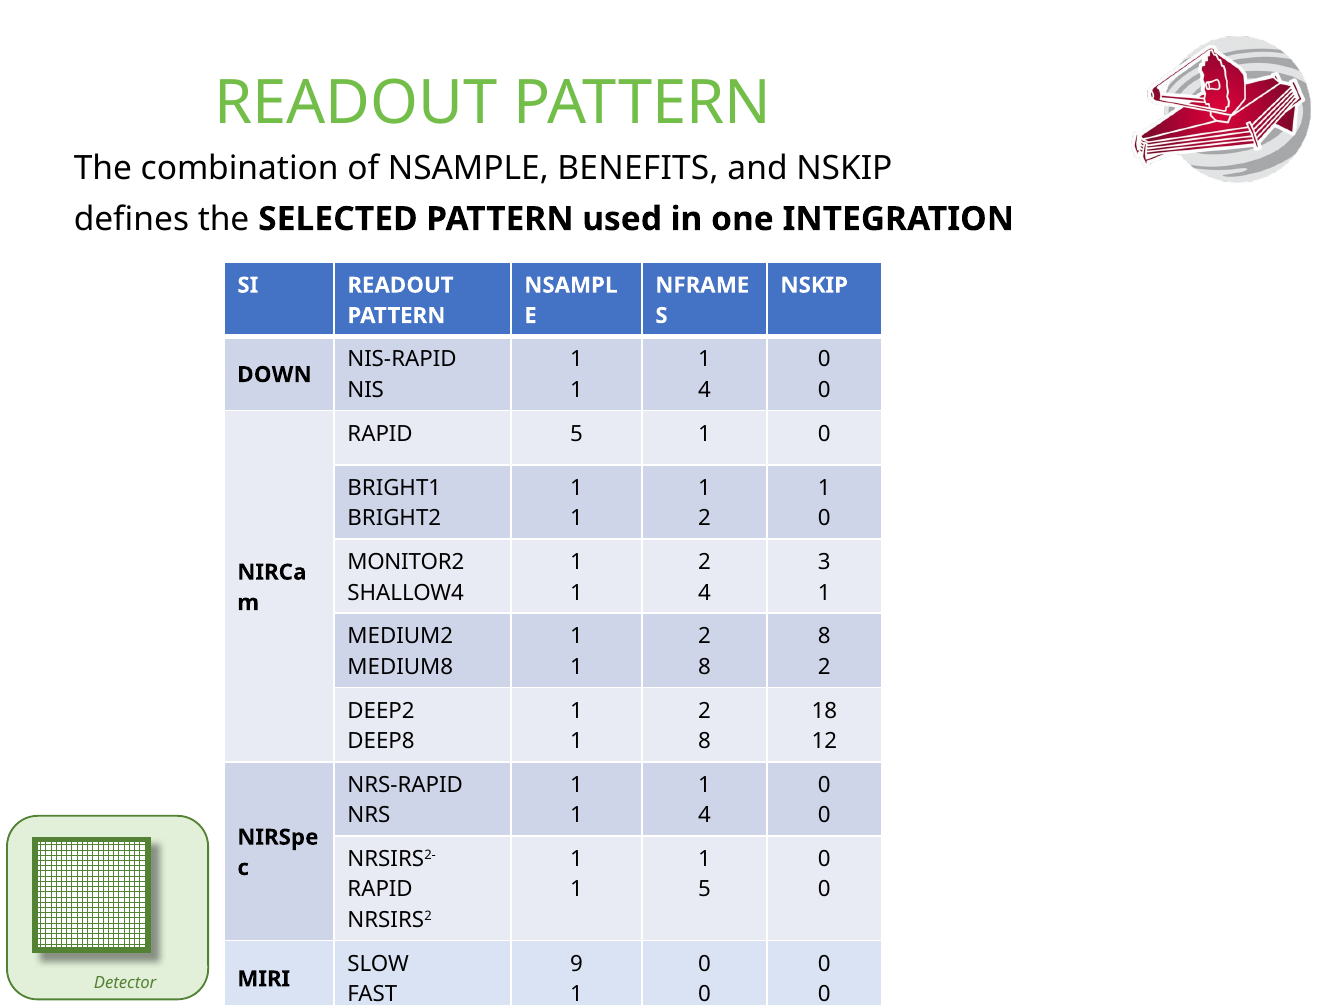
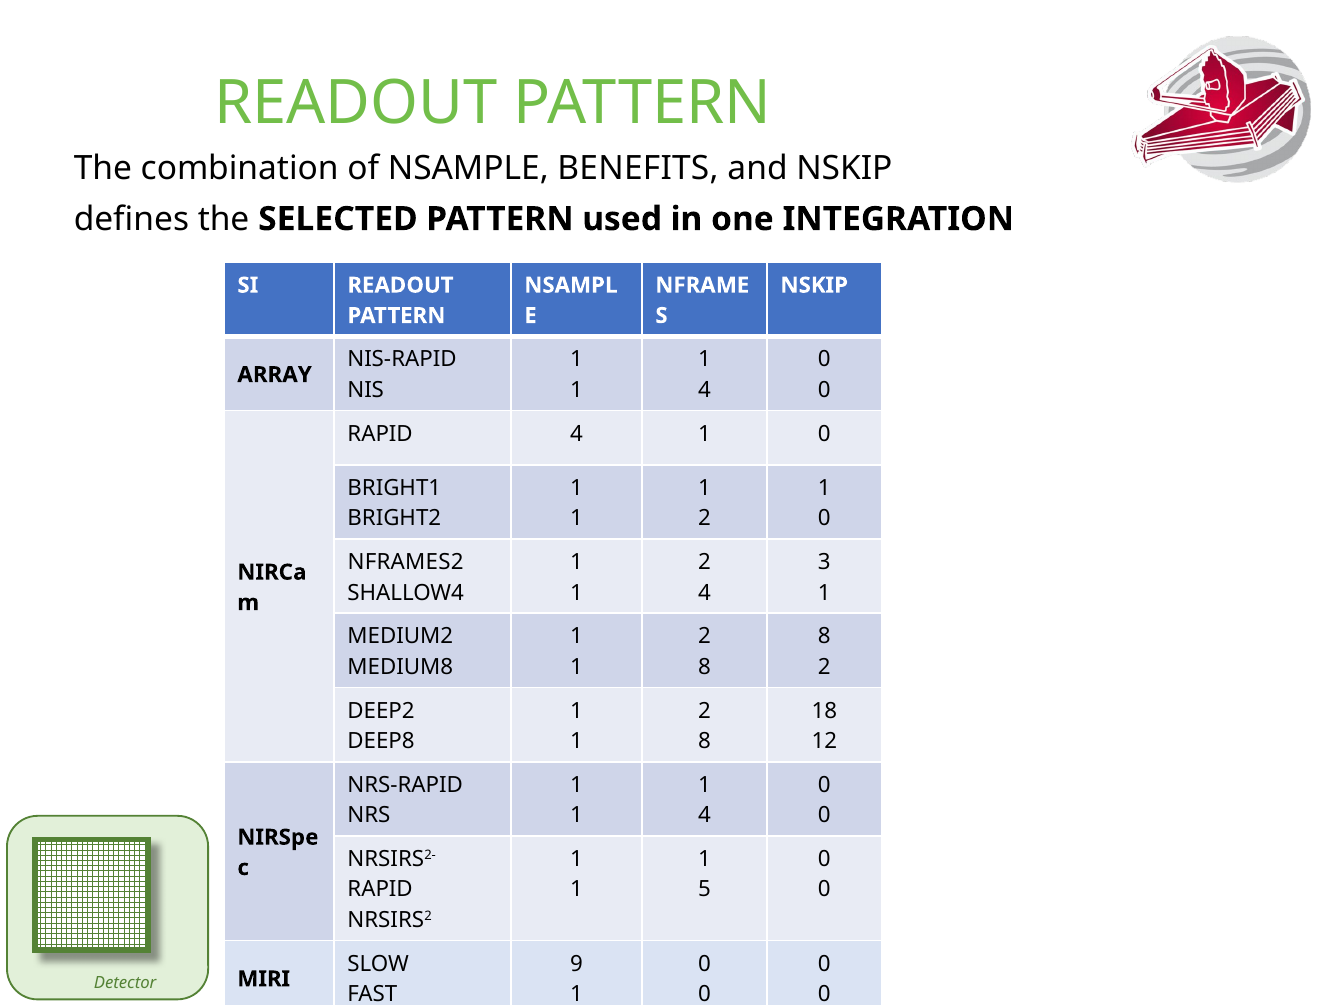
DOWN: DOWN -> ARRAY (275, 375)
RAPID 5: 5 -> 4 (576, 434)
MONITOR2: MONITOR2 -> NFRAMES2 (406, 562)
